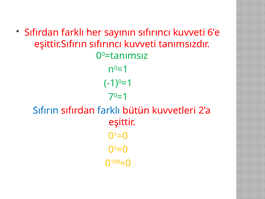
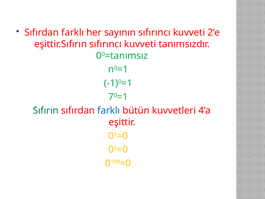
6’e: 6’e -> 2’e (214, 33)
Sıfırın colour: blue -> green (46, 110)
2’a: 2’a -> 4’a (205, 110)
